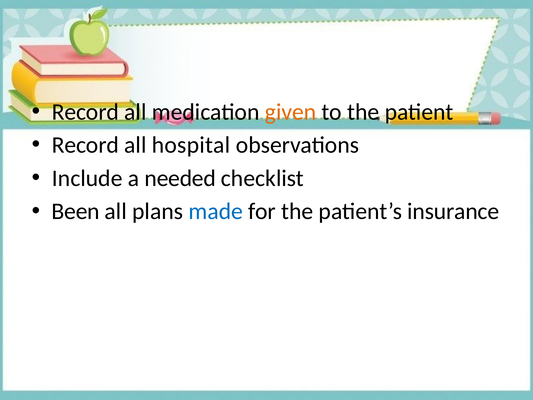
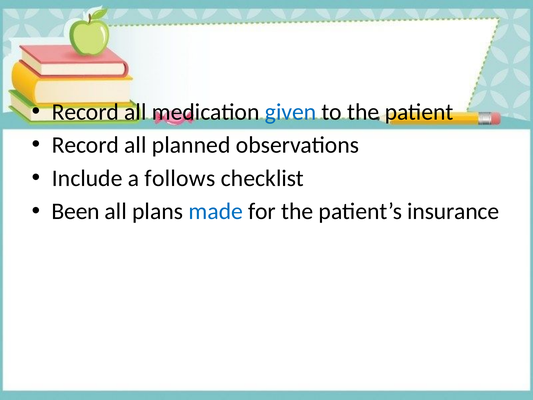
given colour: orange -> blue (291, 112)
hospital: hospital -> planned (191, 145)
needed: needed -> follows (180, 178)
